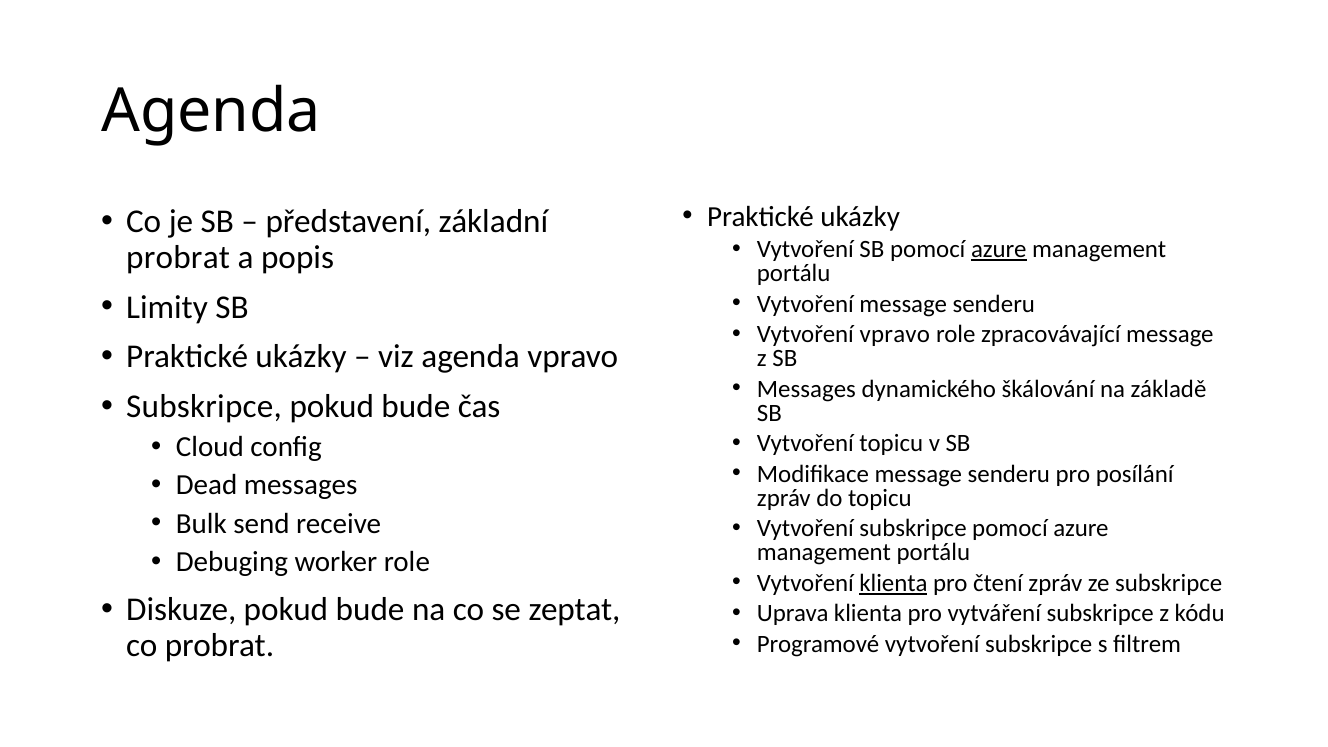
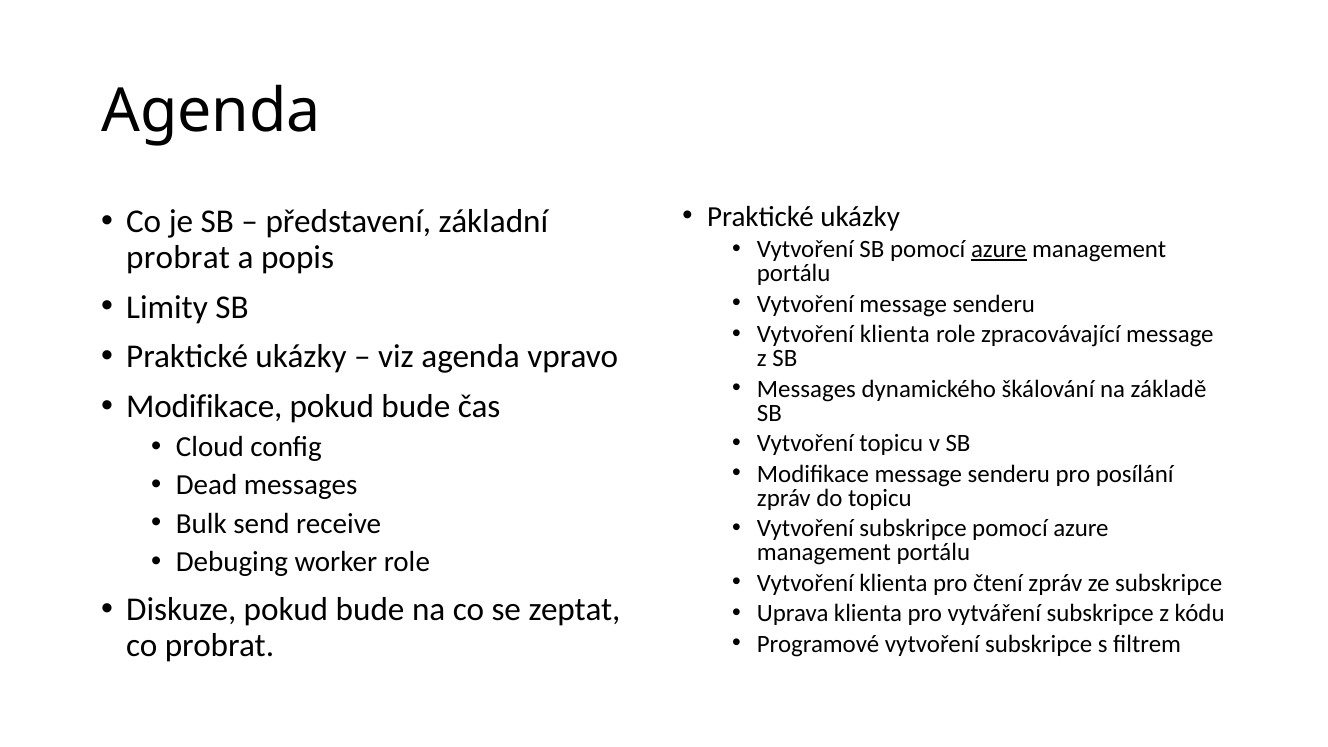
vpravo: vpravo -> klienta (895, 334)
Subskripce: Subskripce -> Modifikace (204, 406)
klienta underline: present -> none (893, 583)
